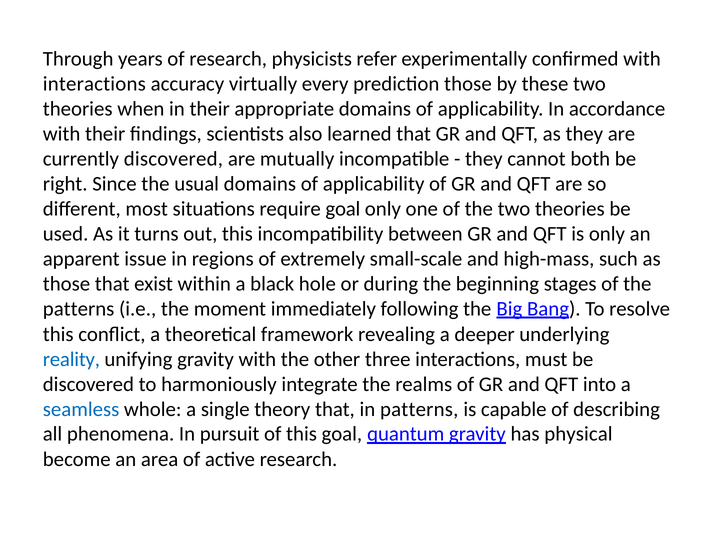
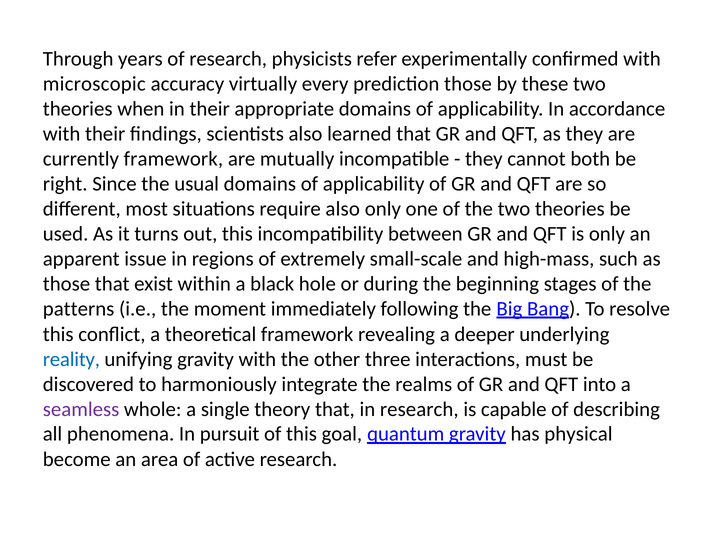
interactions: interactions -> microscopic (94, 84)
currently discovered: discovered -> framework (173, 159)
require goal: goal -> also (343, 209)
seamless colour: blue -> purple (81, 410)
in patterns: patterns -> research (419, 410)
